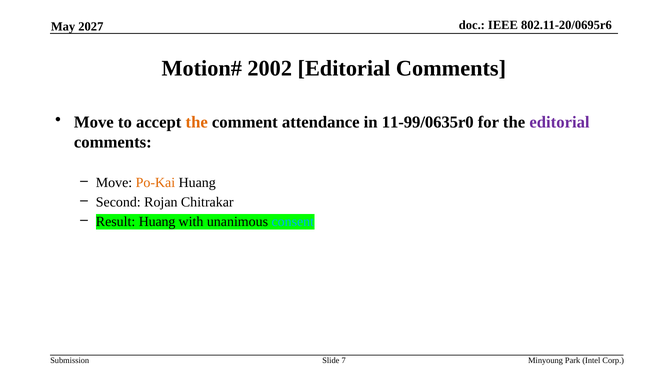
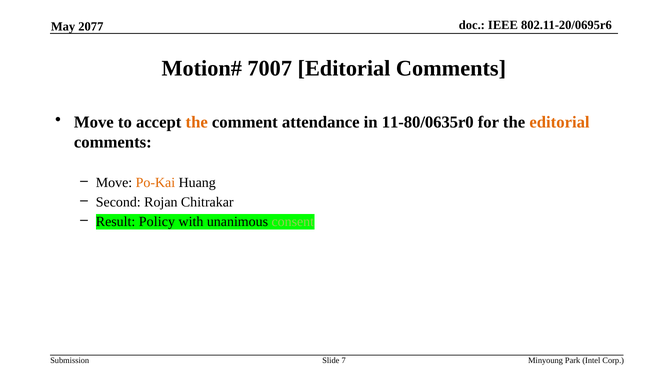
2027: 2027 -> 2077 (91, 27)
2002: 2002 -> 7007 (270, 68)
11-99/0635r0: 11-99/0635r0 -> 11-80/0635r0 (428, 122)
editorial colour: purple -> orange (560, 122)
Result Huang: Huang -> Policy (157, 222)
consent colour: light blue -> light green (293, 222)
